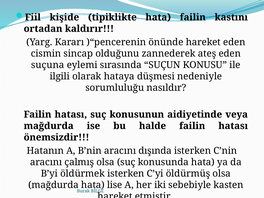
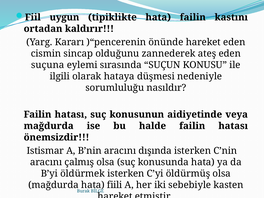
kişide: kişide -> uygun (64, 17)
Hatanın: Hatanın -> Istismar (45, 151)
lise: lise -> fiili (115, 185)
